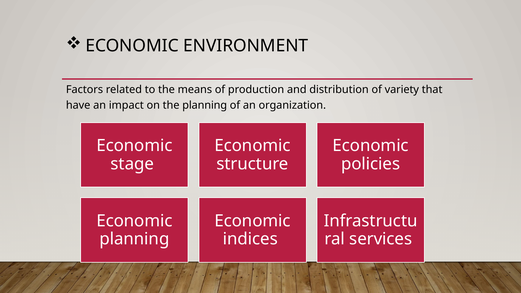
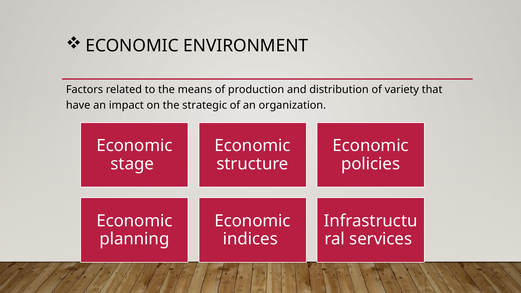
the planning: planning -> strategic (205, 105)
